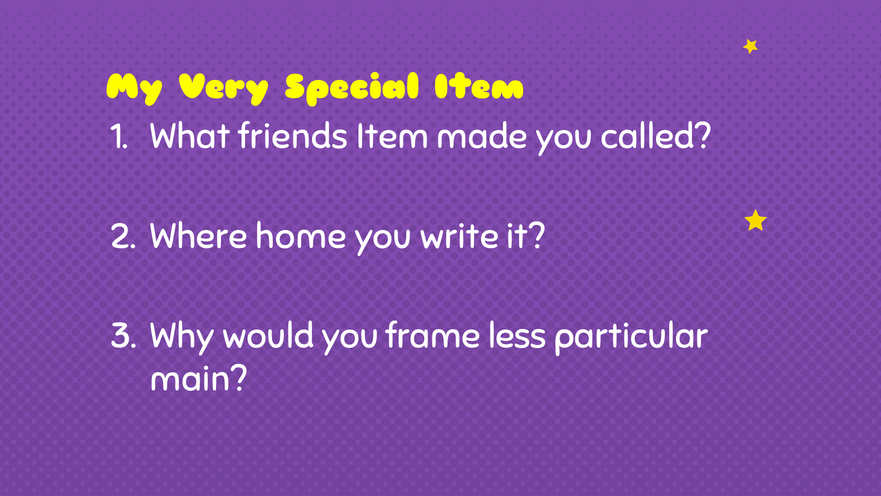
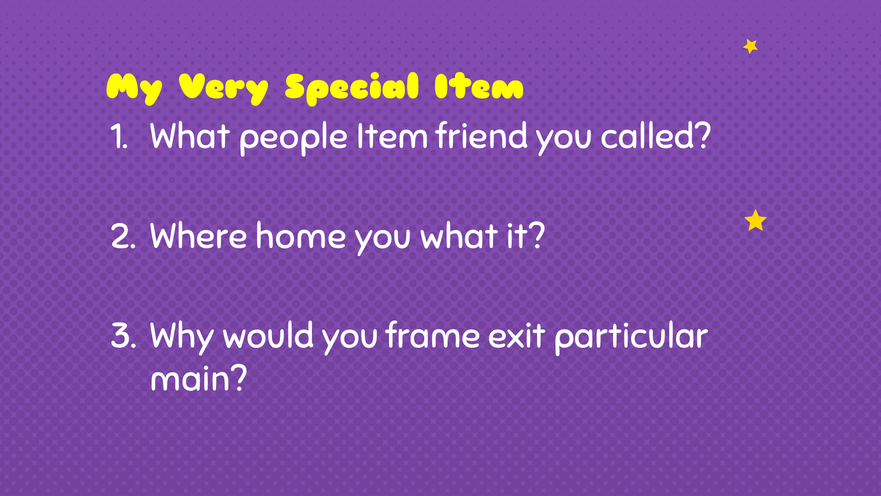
friends: friends -> people (293, 136)
made: made -> friend (482, 136)
you write: write -> what (459, 236)
less: less -> exit (517, 336)
